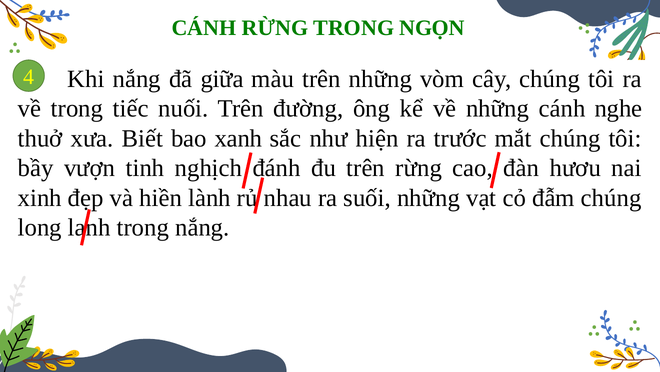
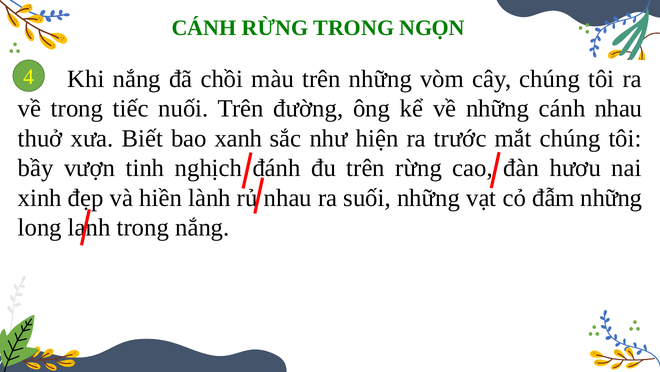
giữa: giữa -> chồi (222, 79)
cánh nghe: nghe -> nhau (619, 109)
đẫm chúng: chúng -> những (611, 198)
